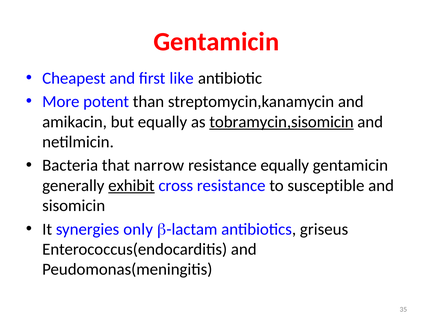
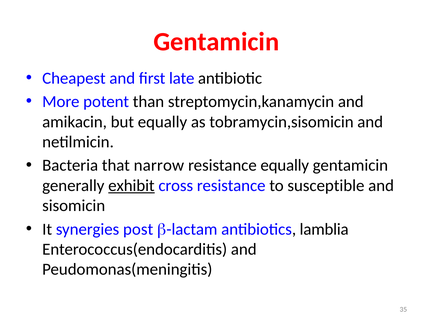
like: like -> late (182, 78)
tobramycin,sisomicin underline: present -> none (281, 122)
only: only -> post (138, 230)
griseus: griseus -> lamblia (324, 230)
